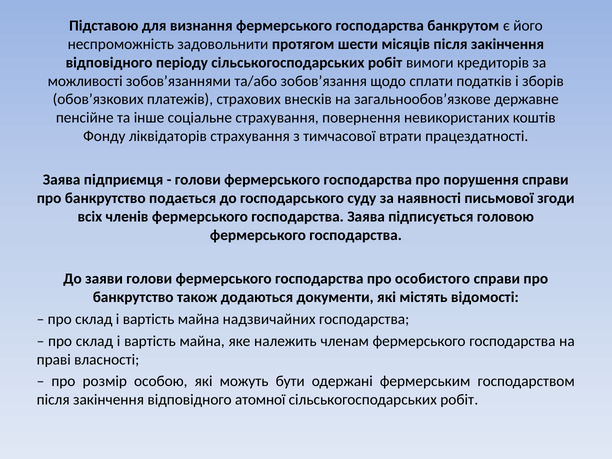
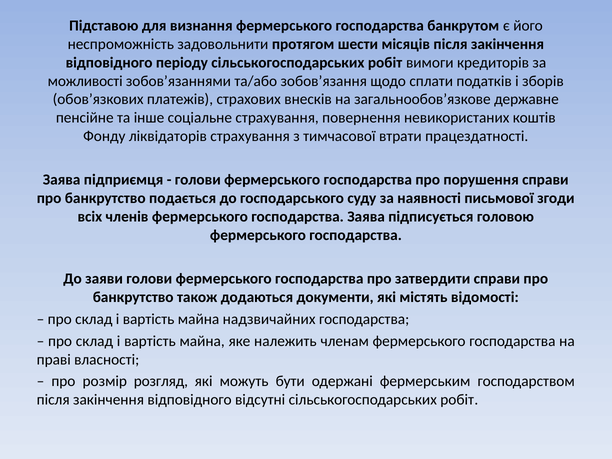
особистого: особистого -> затвердити (433, 279)
особою: особою -> розгляд (161, 381)
атомної: атомної -> відсутні (260, 400)
